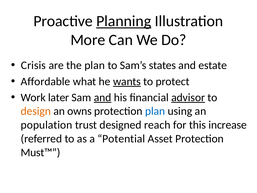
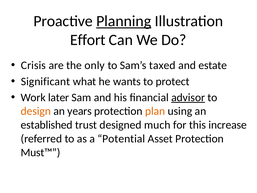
More: More -> Effort (88, 40)
the plan: plan -> only (95, 65)
states: states -> taxed (162, 65)
Affordable: Affordable -> Significant (45, 81)
wants underline: present -> none (127, 81)
and underline: present -> none (103, 97)
owns: owns -> years (80, 111)
plan colour: blue -> orange (155, 111)
population: population -> established (47, 125)
reach: reach -> much (157, 125)
